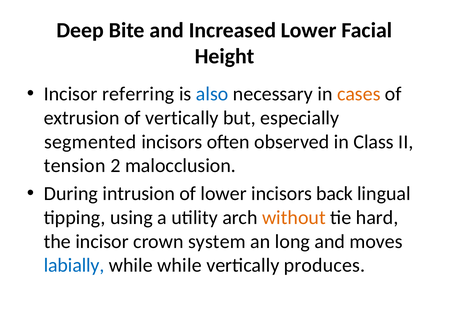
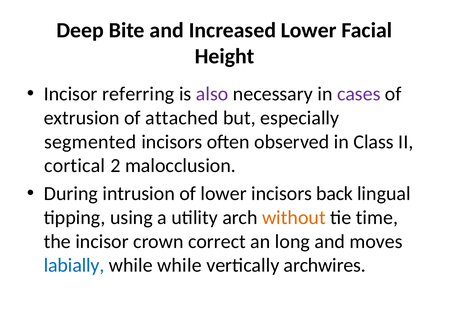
also colour: blue -> purple (212, 94)
cases colour: orange -> purple (359, 94)
of vertically: vertically -> attached (182, 118)
tension: tension -> cortical (75, 166)
hard: hard -> time (377, 218)
system: system -> correct (217, 242)
produces: produces -> archwires (325, 266)
